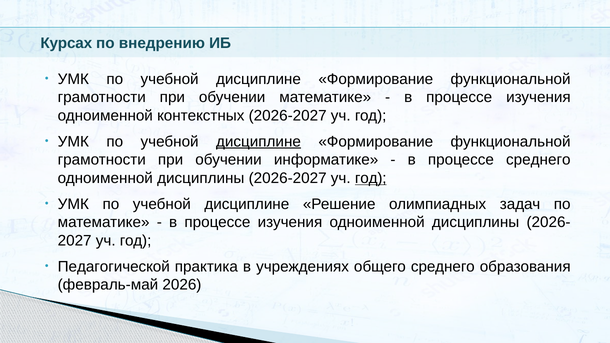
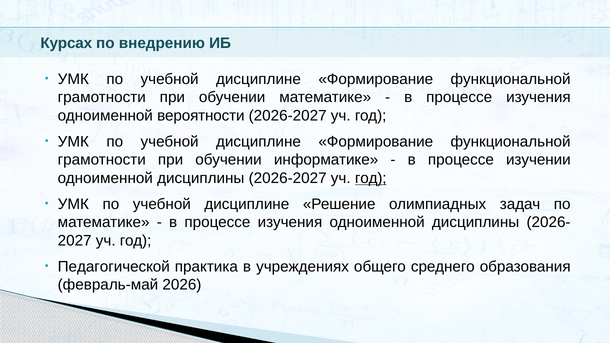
контекстных: контекстных -> вероятности (201, 116)
дисциплине underline: present -> none (258, 142)
процессе среднего: среднего -> изучении (538, 160)
